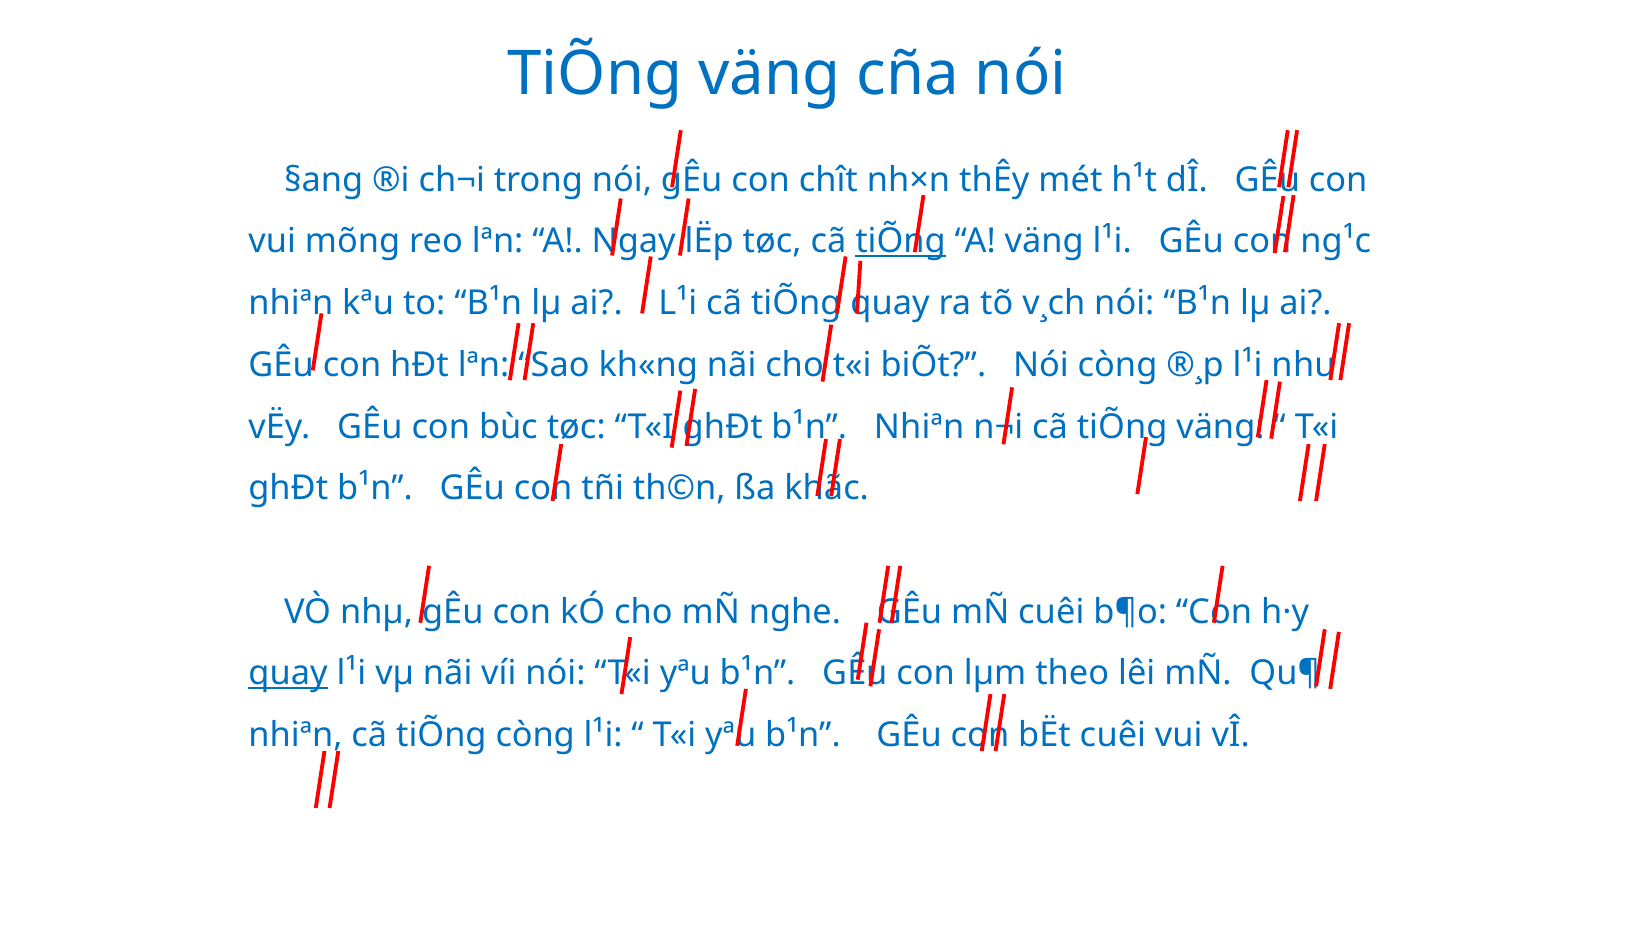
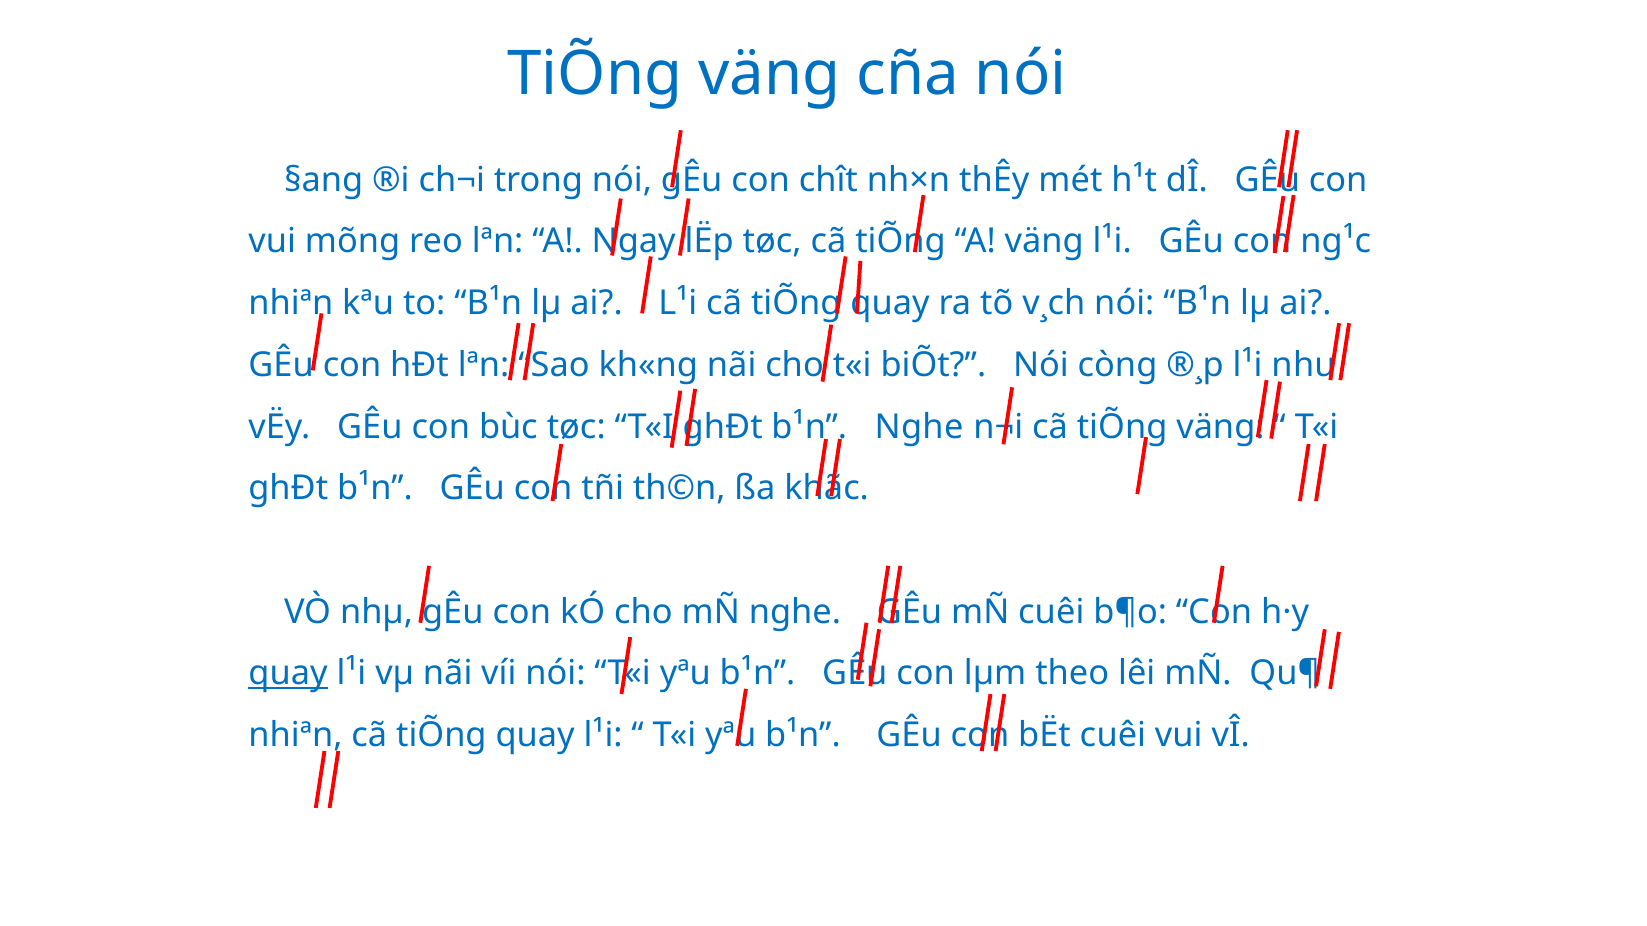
tiÕng underline: present -> none (900, 242)
b¹n Nhiªn: Nhiªn -> Nghe (919, 427)
nhiªn cã tiÕng còng: còng -> quay (535, 736)
